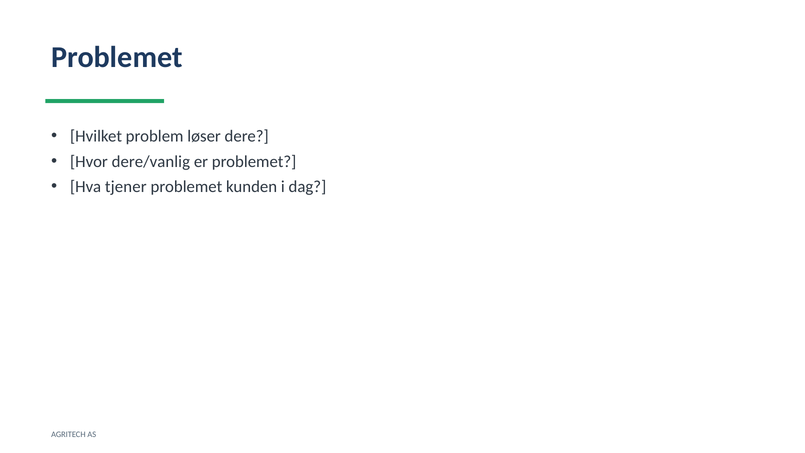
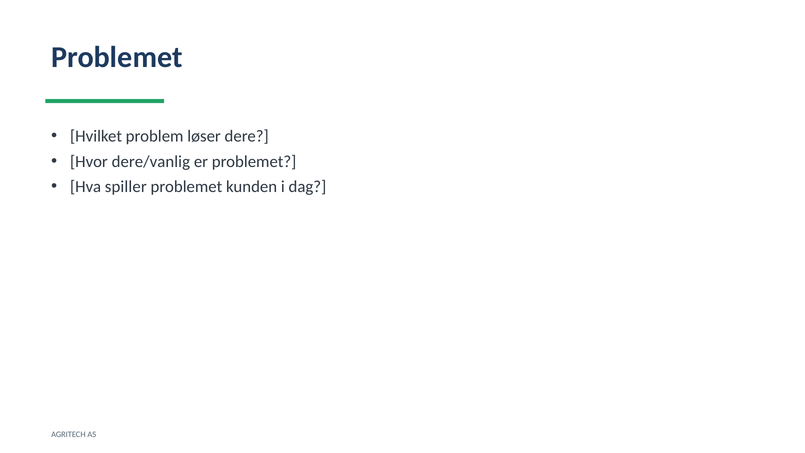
tjener: tjener -> spiller (126, 187)
